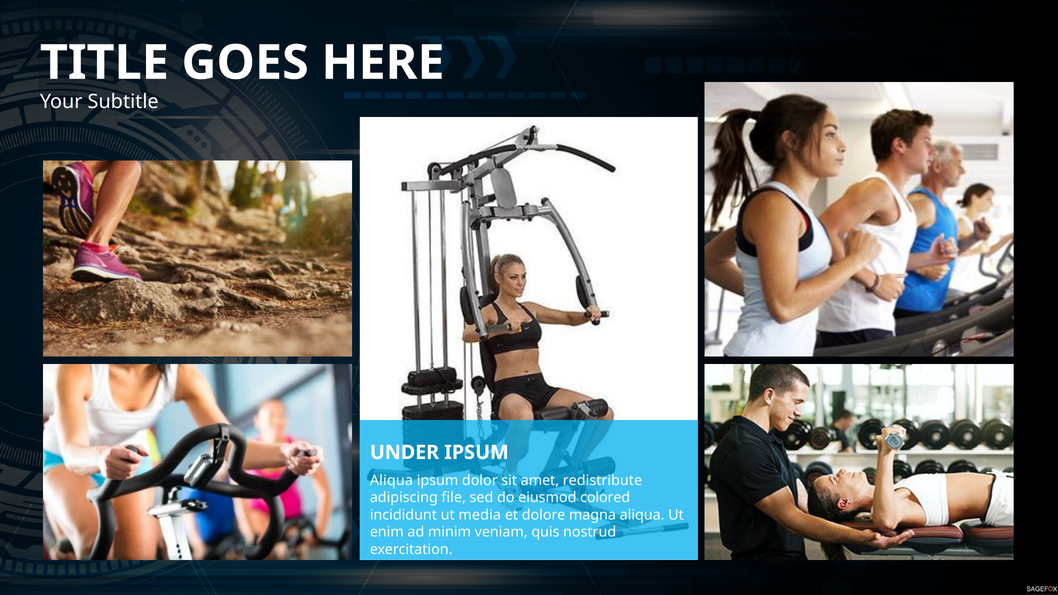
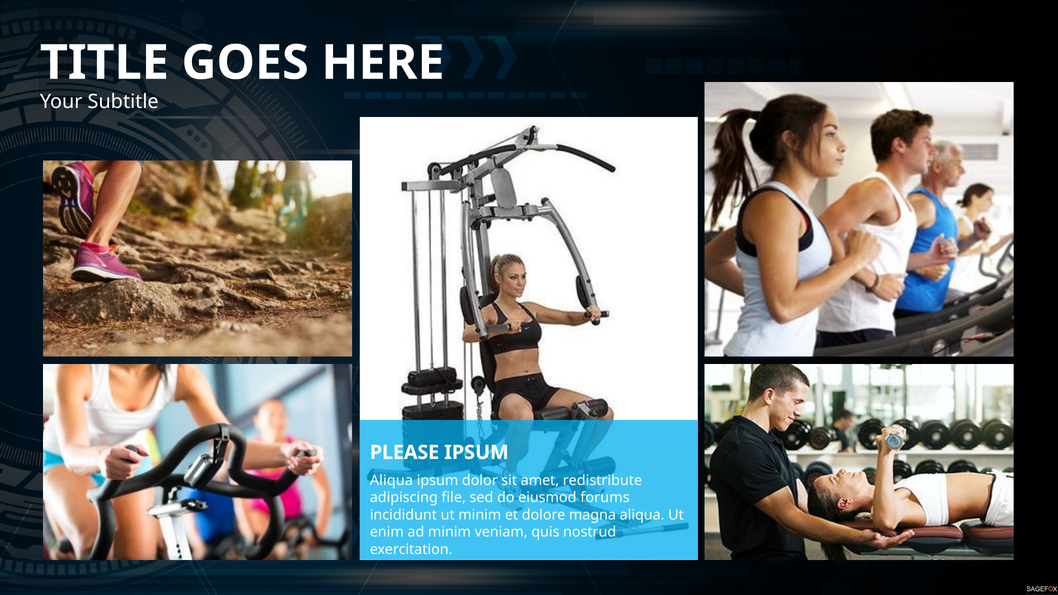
UNDER: UNDER -> PLEASE (405, 453)
colored: colored -> forums (605, 498)
ut media: media -> minim (480, 515)
